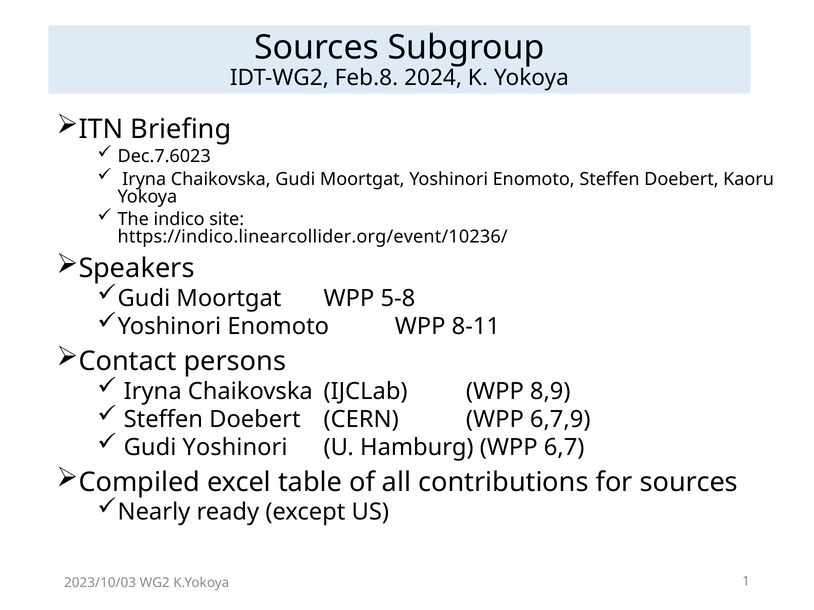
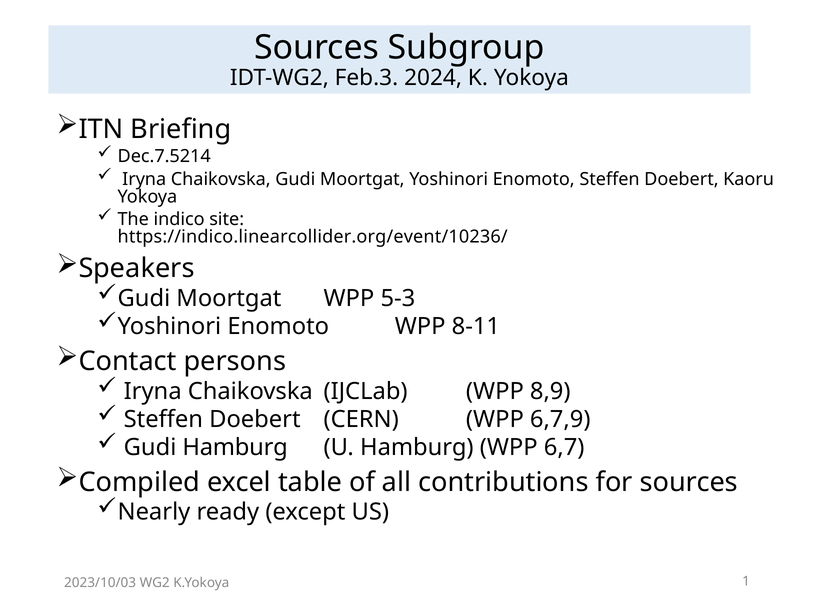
Feb.8: Feb.8 -> Feb.3 (366, 78)
Dec.7.6023: Dec.7.6023 -> Dec.7.5214 (164, 157)
5-8: 5-8 -> 5-3 (398, 299)
Gudi Yoshinori: Yoshinori -> Hamburg (235, 448)
